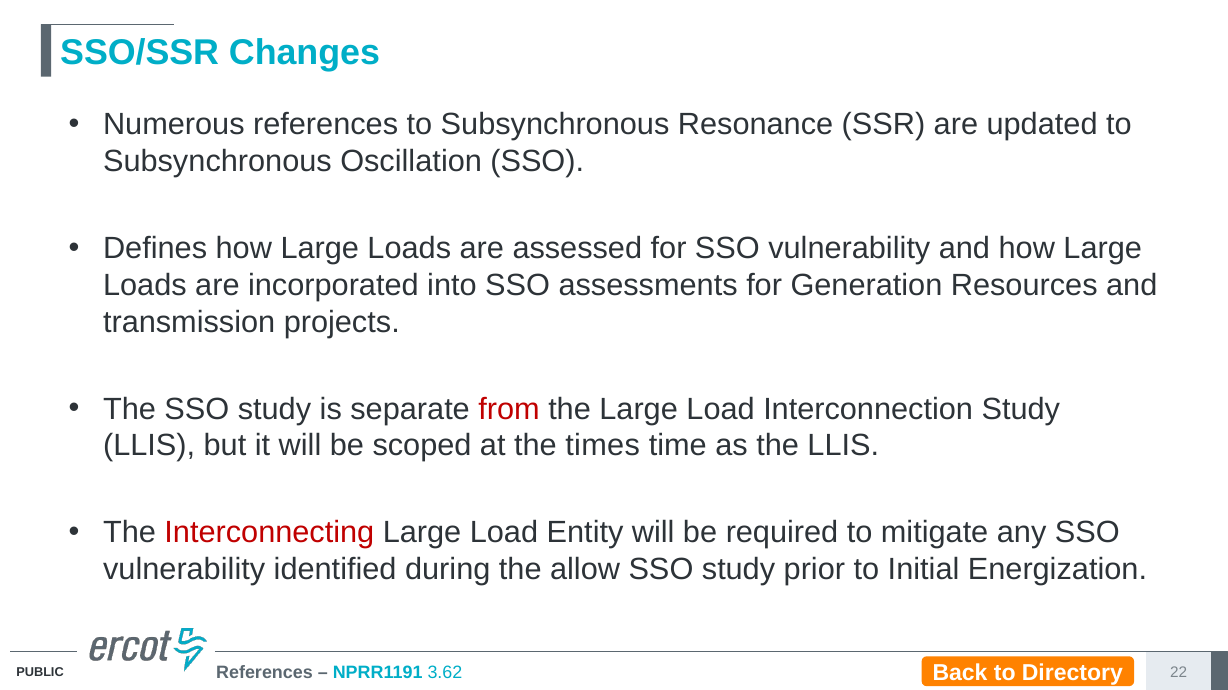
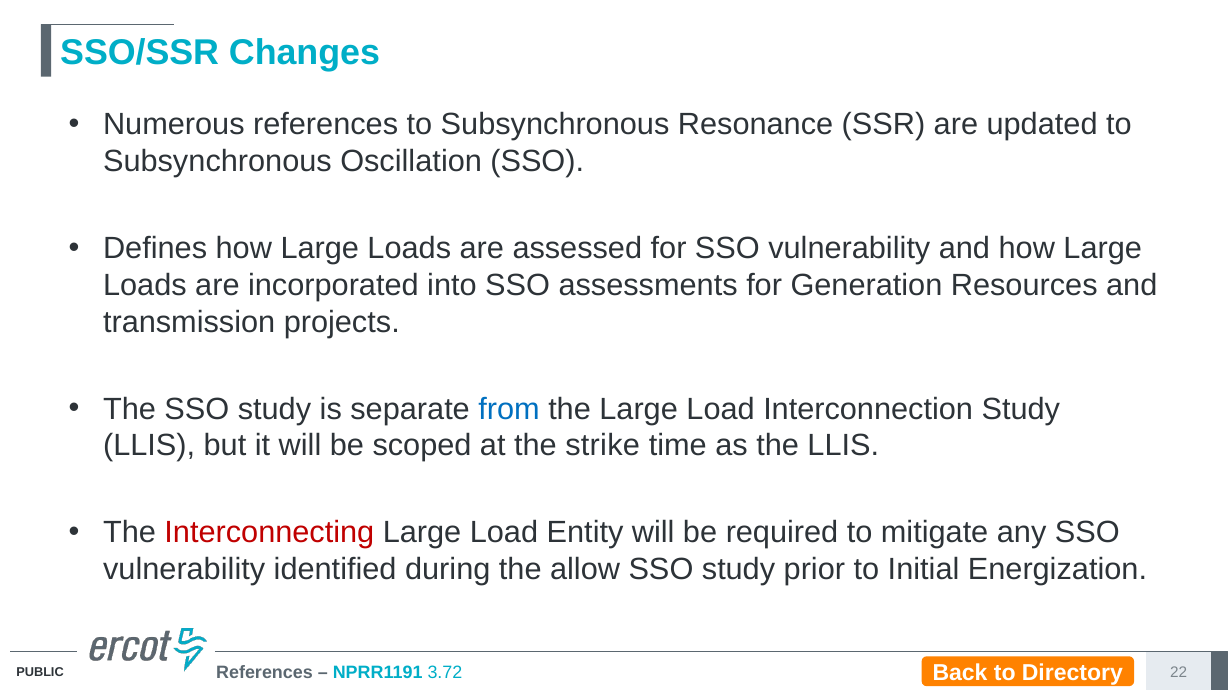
from colour: red -> blue (509, 409)
times: times -> strike (603, 446)
3.62: 3.62 -> 3.72 (445, 673)
